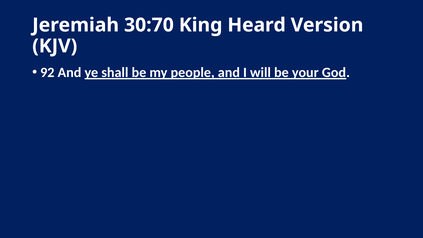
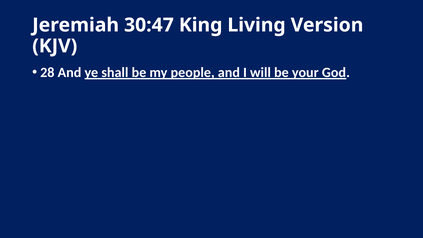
30:70: 30:70 -> 30:47 (149, 25)
Heard: Heard -> Living (257, 25)
92: 92 -> 28 (47, 72)
